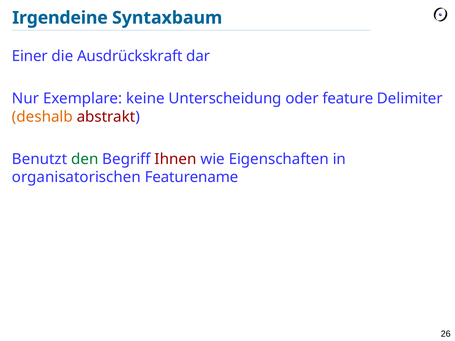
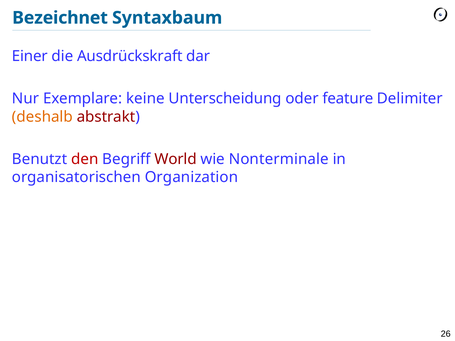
Irgendeine: Irgendeine -> Bezeichnet (60, 18)
den colour: green -> red (85, 159)
Ihnen: Ihnen -> World (176, 159)
Eigenschaften: Eigenschaften -> Nonterminale (279, 159)
Featurename: Featurename -> Organization (191, 177)
